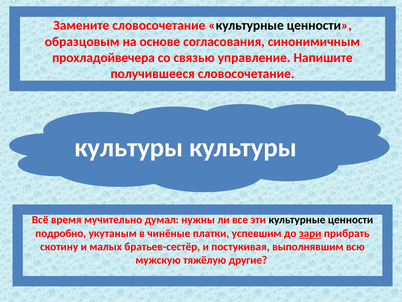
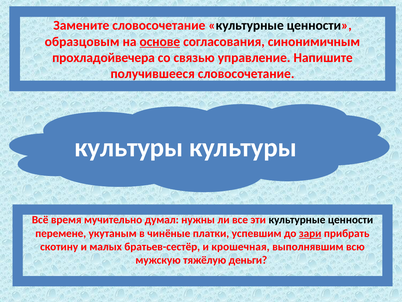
основе underline: none -> present (160, 42)
подробно: подробно -> перемене (61, 233)
постукивая: постукивая -> крошечная (240, 246)
другие: другие -> деньги (248, 260)
